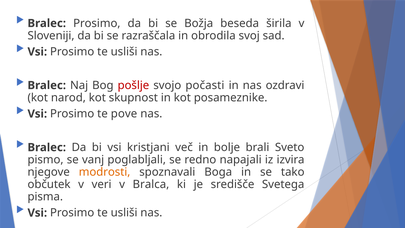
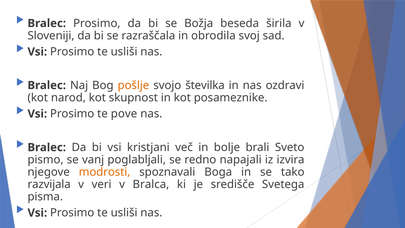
pošlje colour: red -> orange (133, 85)
počasti: počasti -> številka (205, 85)
občutek: občutek -> razvijala (49, 184)
